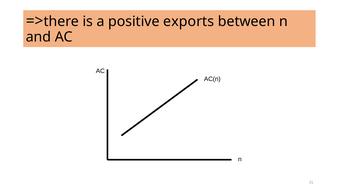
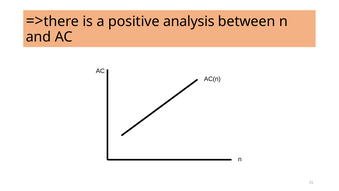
exports: exports -> analysis (189, 21)
